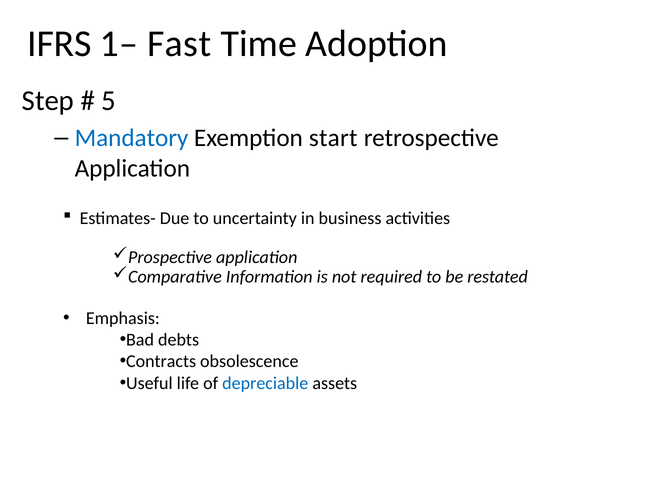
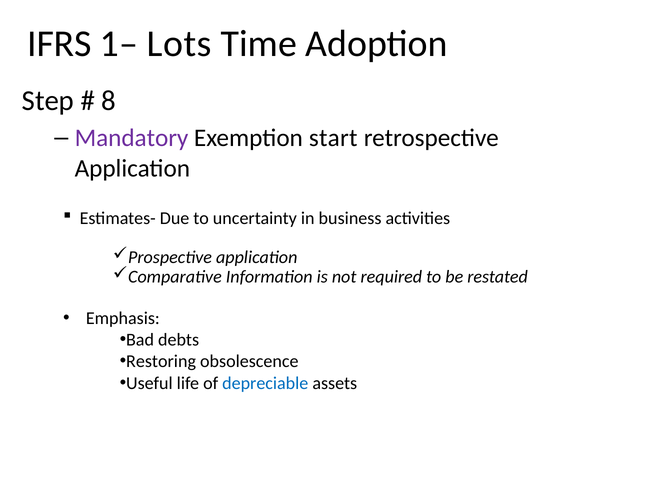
Fast: Fast -> Lots (179, 44)
5: 5 -> 8 (109, 101)
Mandatory colour: blue -> purple (132, 138)
Contracts: Contracts -> Restoring (161, 361)
